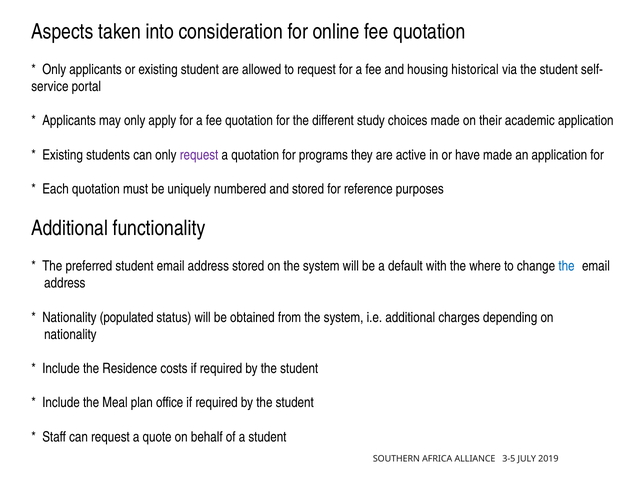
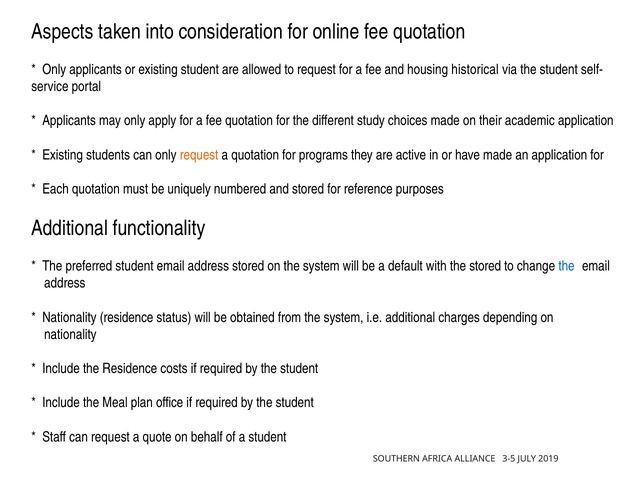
request colour: purple -> orange (199, 155)
the where: where -> stored (485, 266)
Nationality populated: populated -> residence (127, 317)
